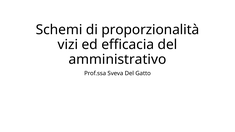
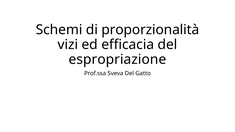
amministrativo: amministrativo -> espropriazione (117, 59)
